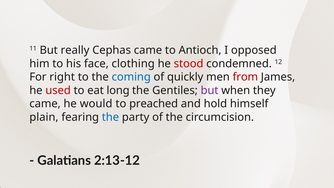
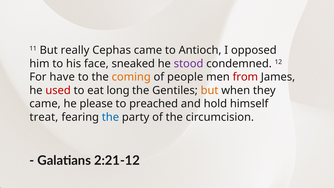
clothing: clothing -> sneaked (133, 64)
stood colour: red -> purple (189, 64)
right: right -> have (62, 77)
coming colour: blue -> orange (131, 77)
quickly: quickly -> people (185, 77)
but colour: purple -> orange (210, 90)
would: would -> please (96, 104)
plain: plain -> treat (44, 117)
2:13-12: 2:13-12 -> 2:21-12 (117, 160)
